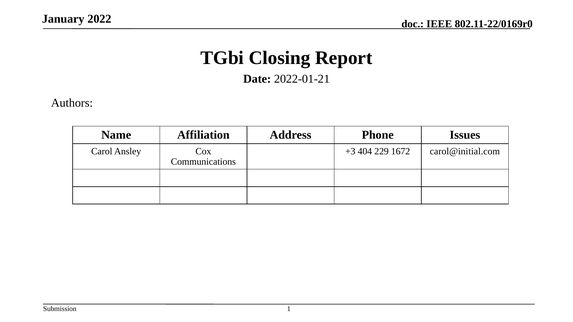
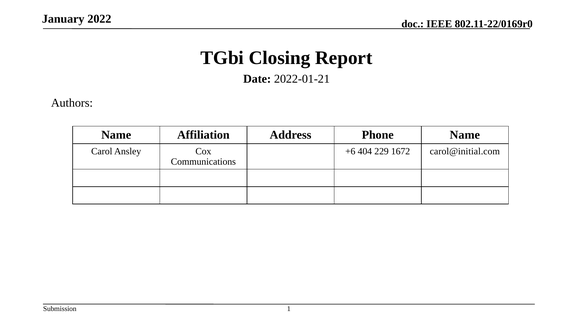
Phone Issues: Issues -> Name (465, 135)
+3: +3 -> +6 (350, 151)
